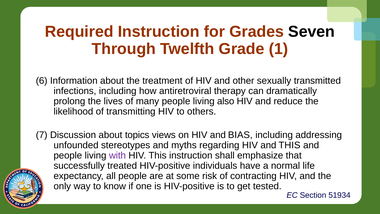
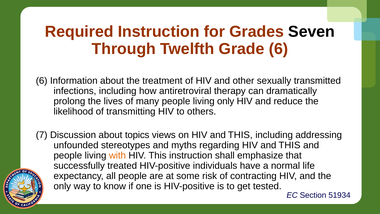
Grade 1: 1 -> 6 (278, 49)
living also: also -> only (226, 101)
on HIV and BIAS: BIAS -> THIS (240, 135)
with colour: purple -> orange (117, 155)
